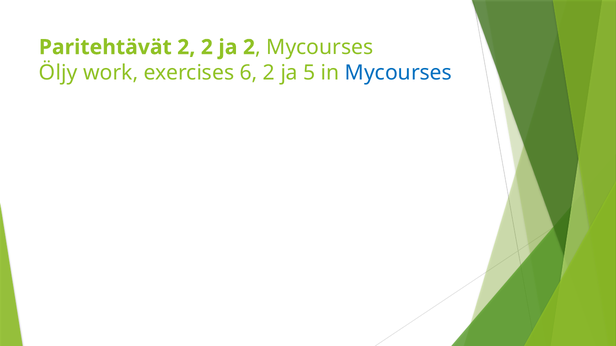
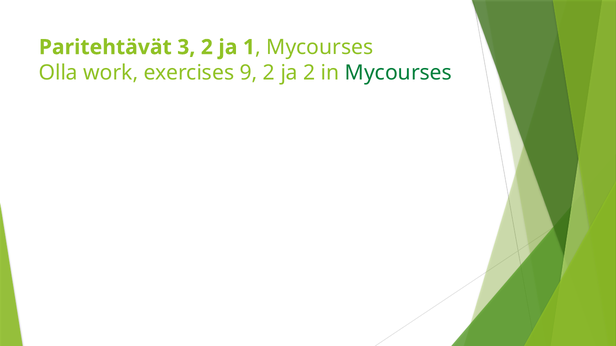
Paritehtävät 2: 2 -> 3 (186, 47)
ja 2: 2 -> 1 (249, 47)
Öljy: Öljy -> Olla (58, 73)
6: 6 -> 9 (249, 73)
ja 5: 5 -> 2 (309, 73)
Mycourses colour: blue -> green (398, 73)
